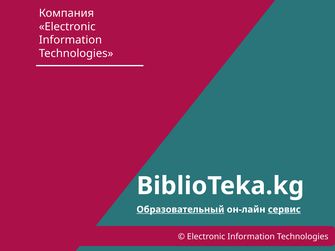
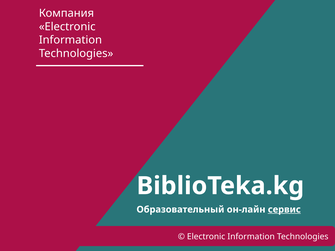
Образовательный underline: present -> none (180, 210)
